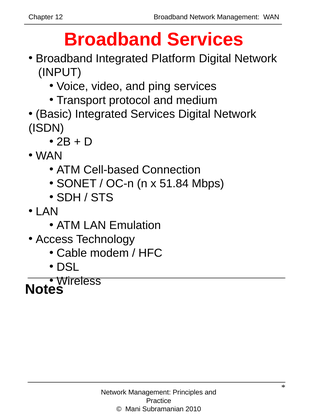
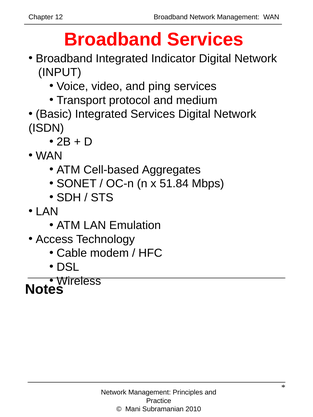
Platform: Platform -> Indicator (173, 59)
Connection: Connection -> Aggregates (171, 170)
